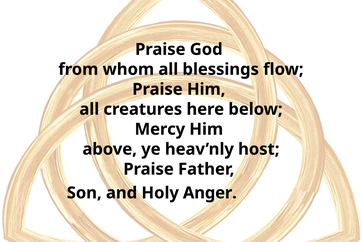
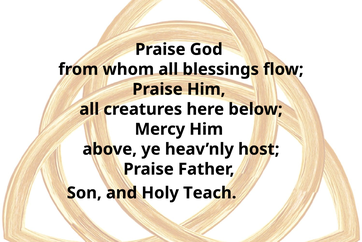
Anger: Anger -> Teach (210, 192)
